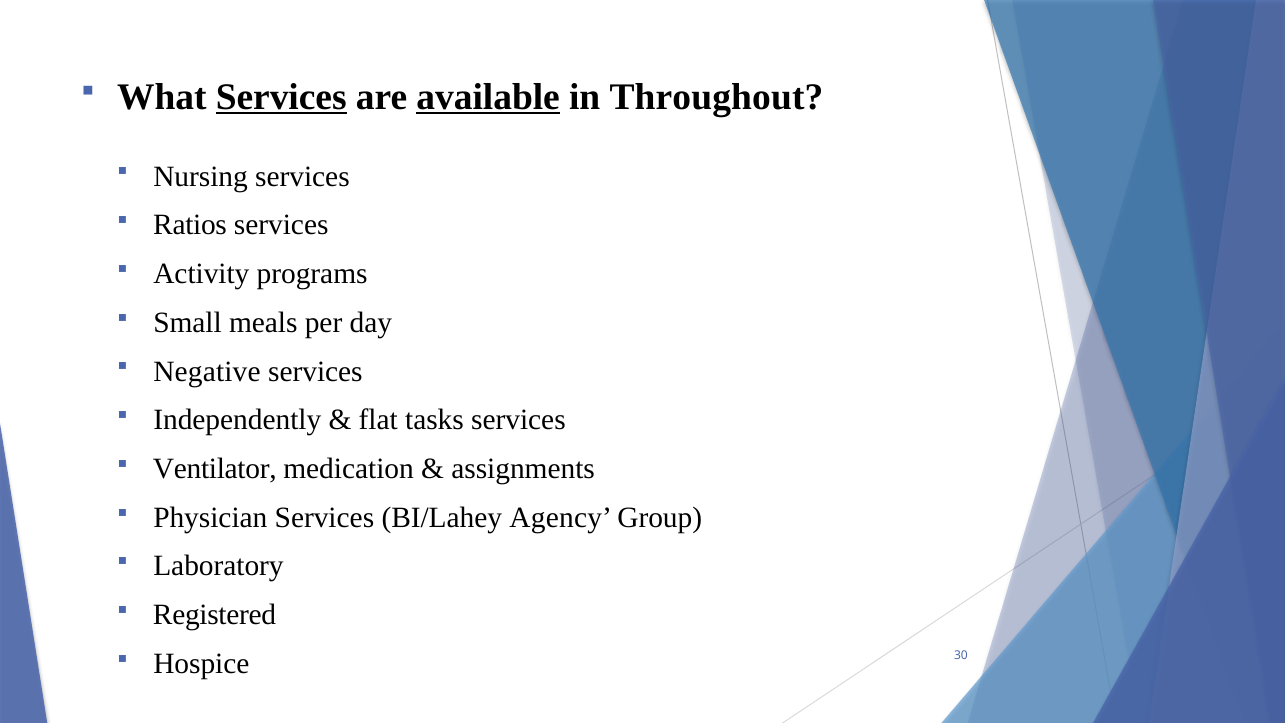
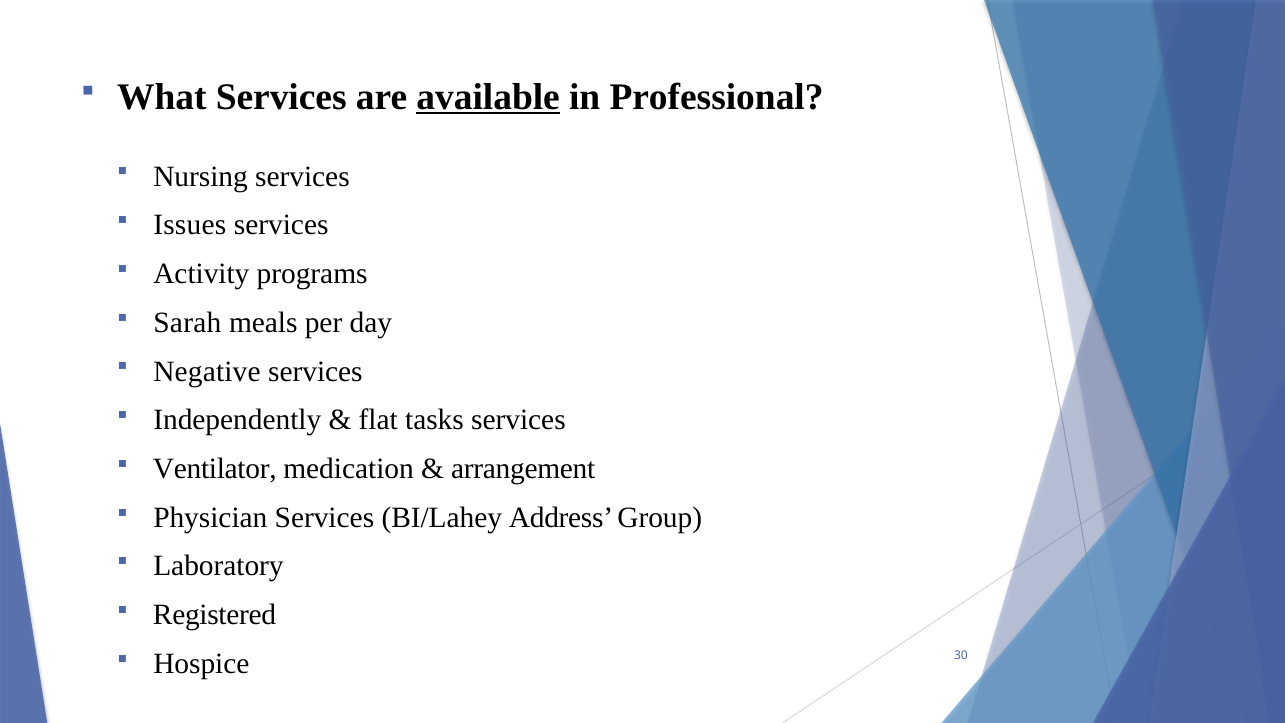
Services underline: present -> none (281, 97)
Throughout: Throughout -> Professional (717, 97)
Ratios: Ratios -> Issues (190, 225)
Small: Small -> Sarah (187, 323)
assignments: assignments -> arrangement (523, 469)
Agency: Agency -> Address (561, 517)
